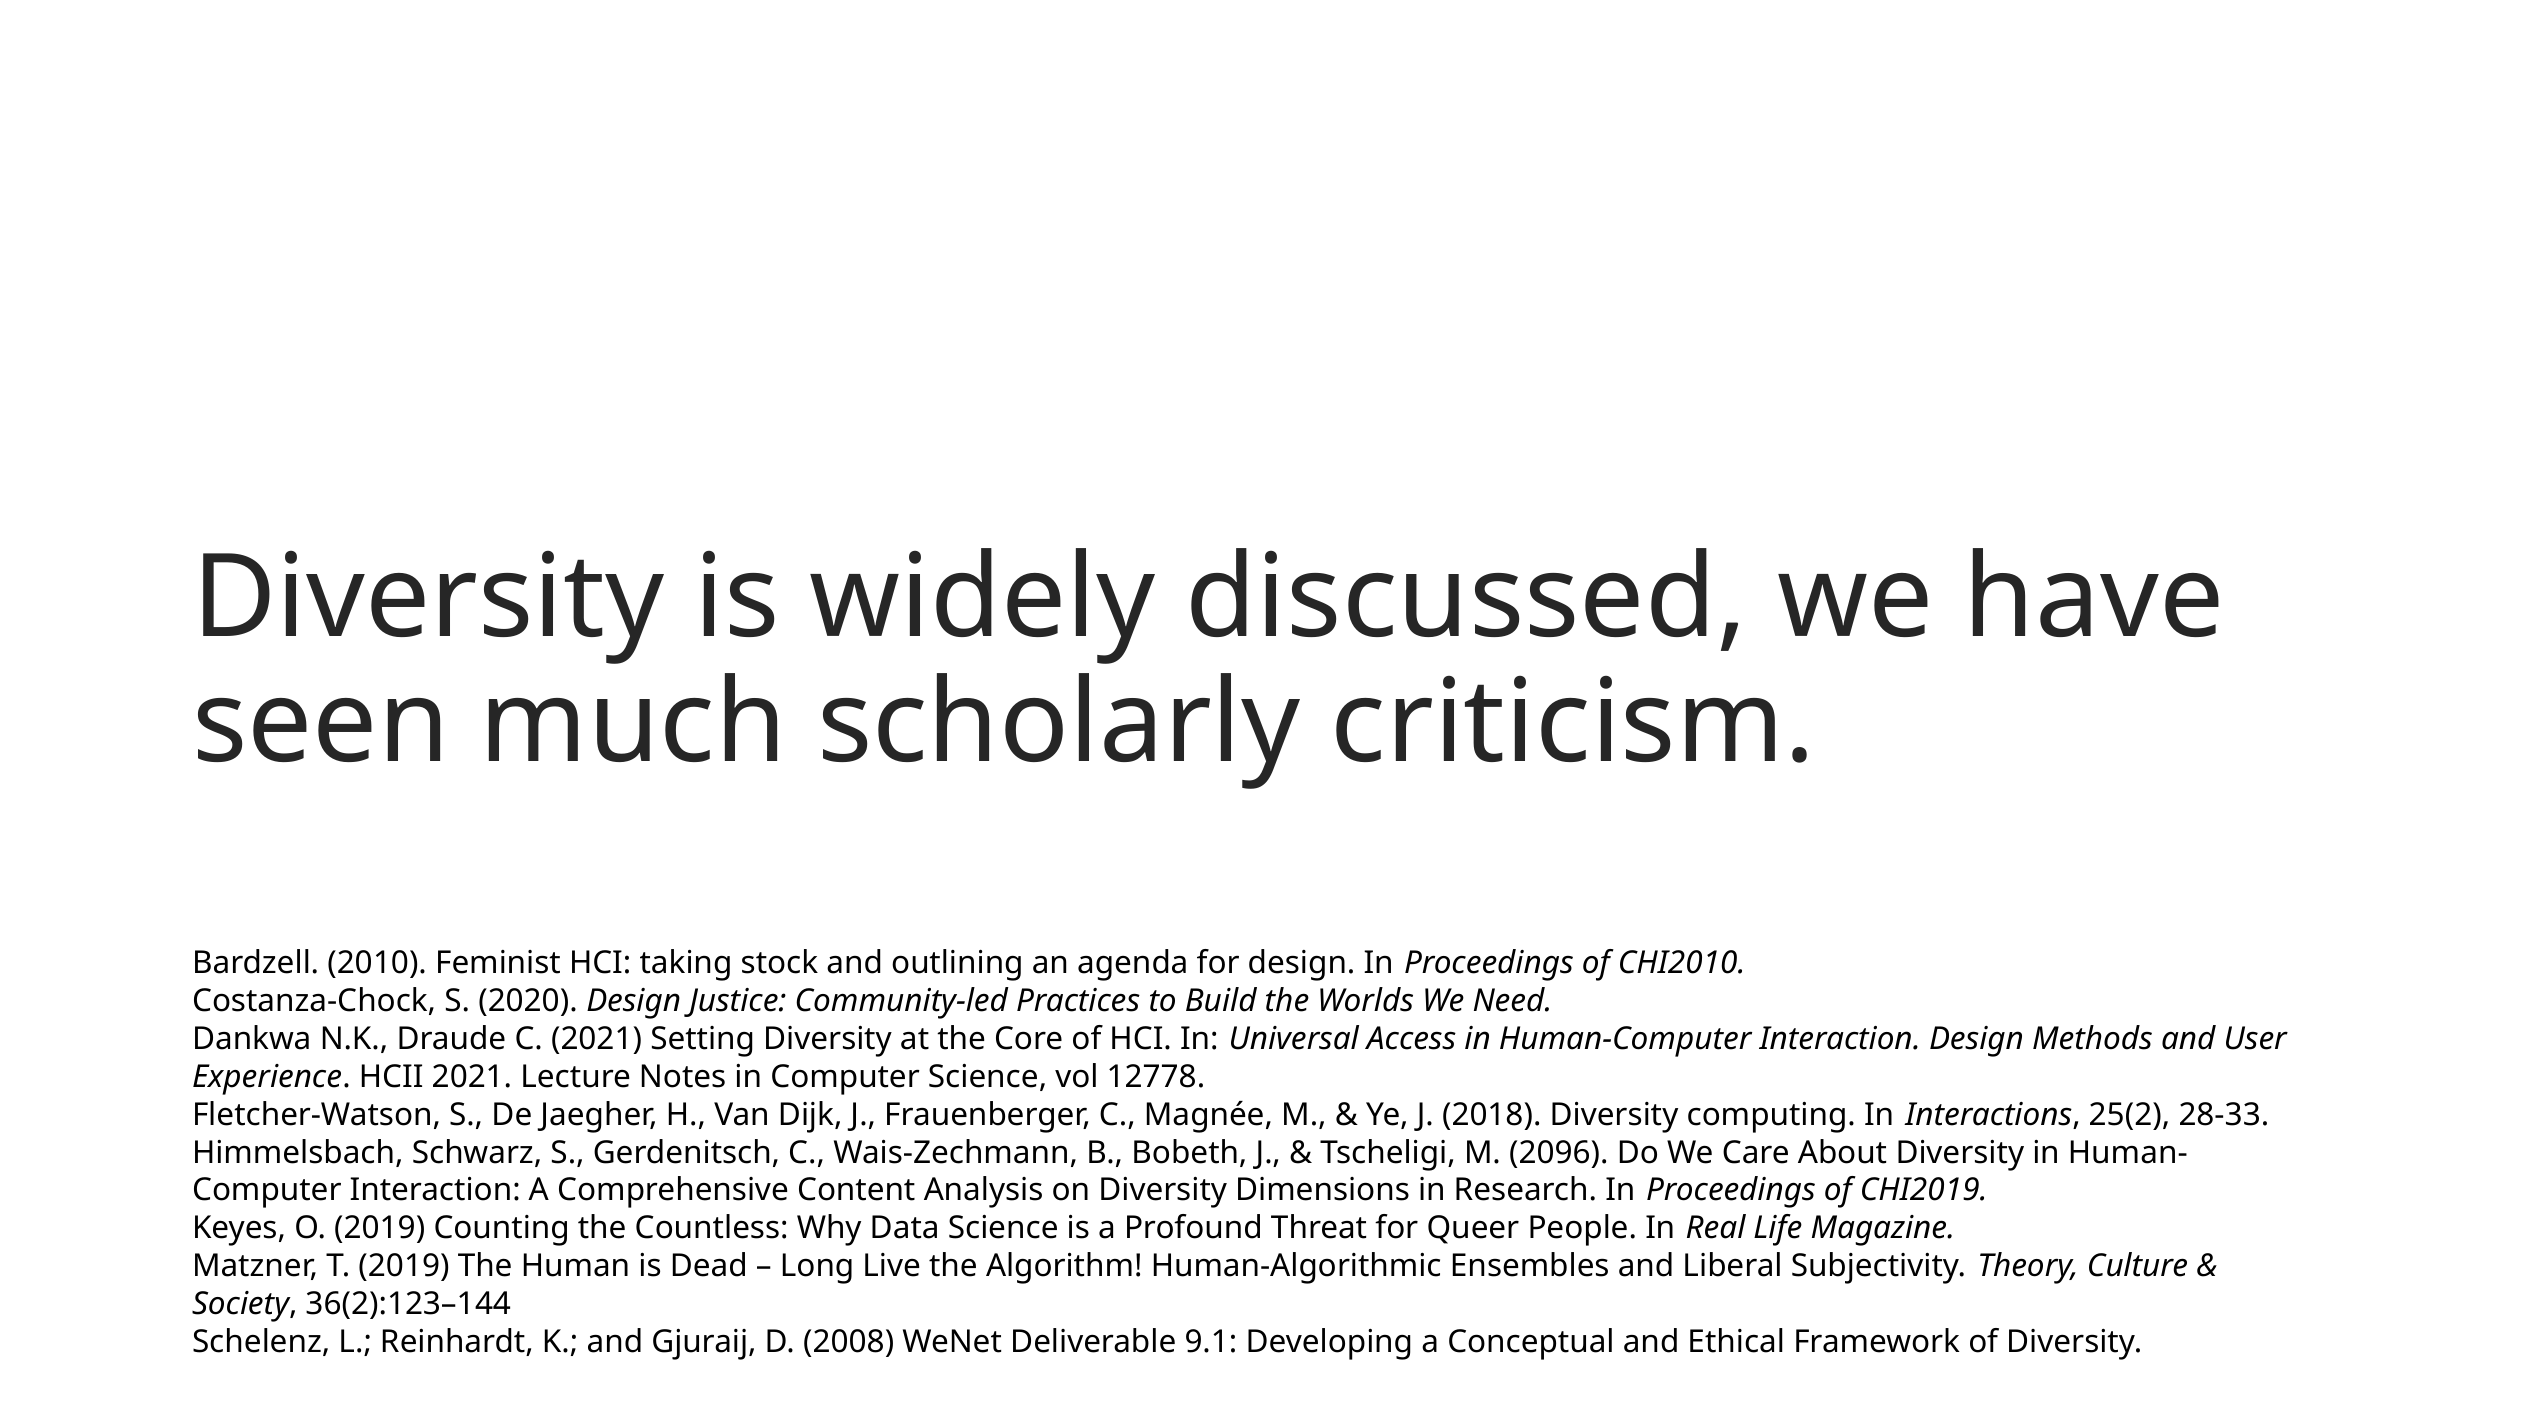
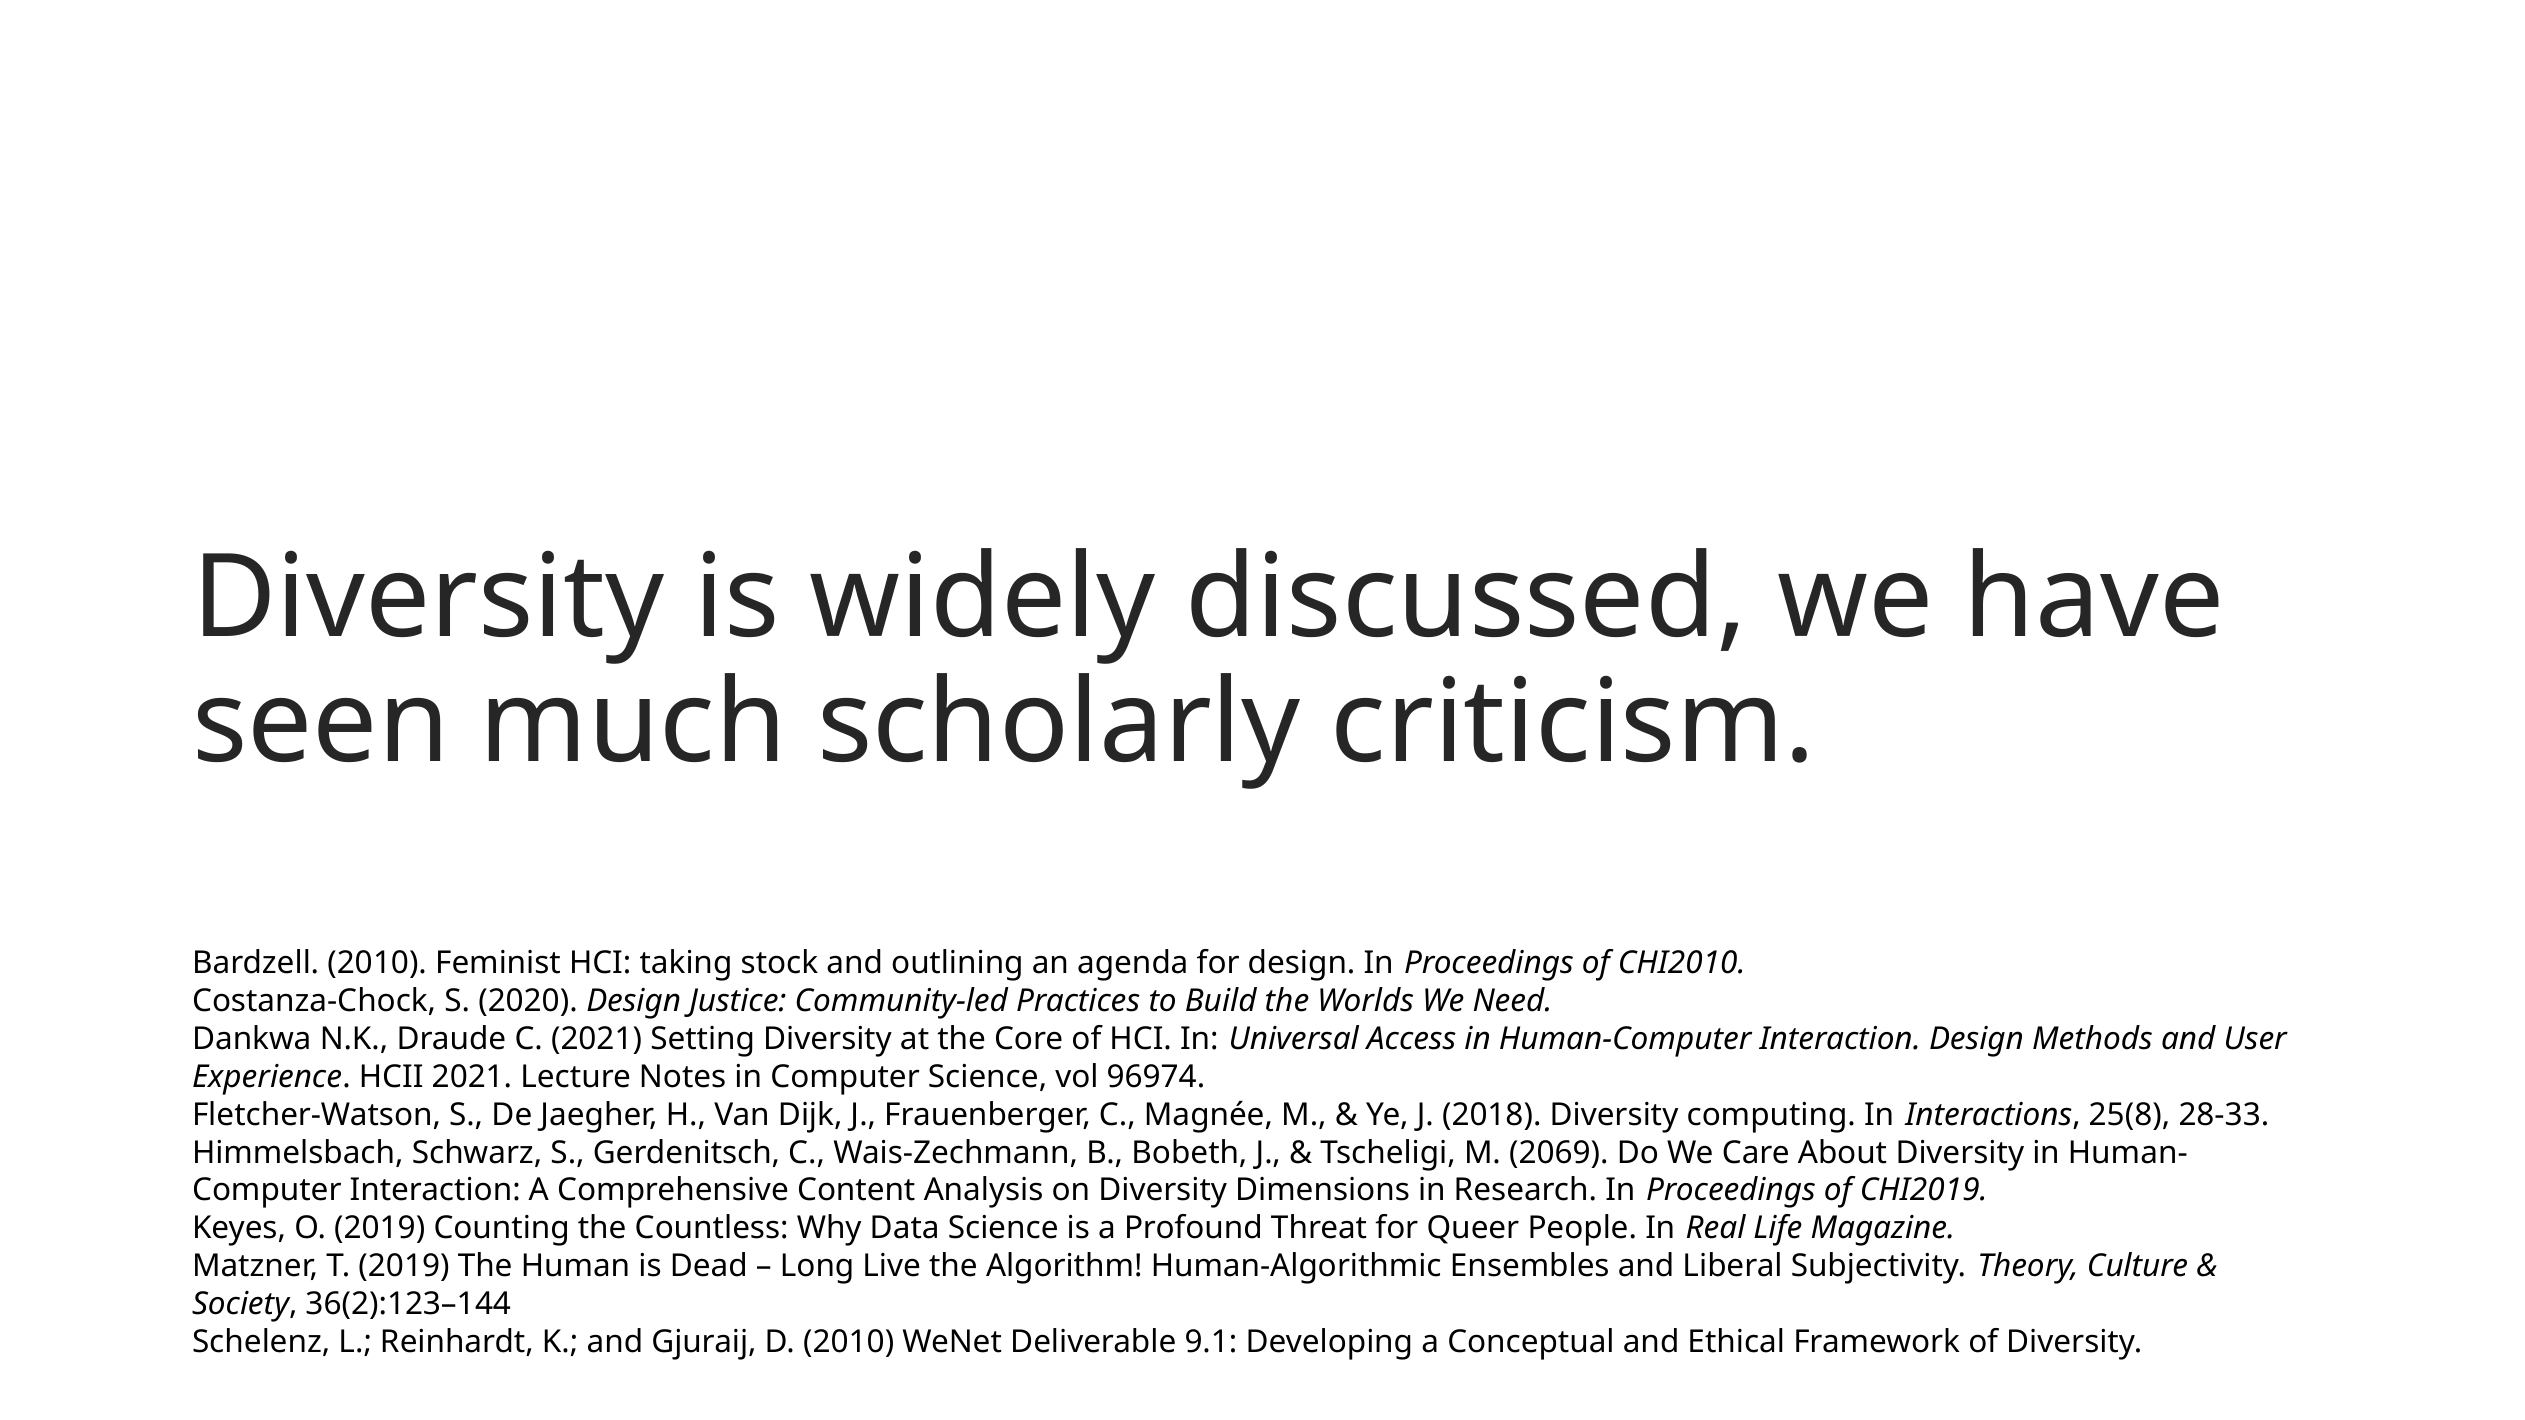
12778: 12778 -> 96974 (1156, 1077)
25(2: 25(2 -> 25(8 (2129, 1115)
2096: 2096 -> 2069 (1559, 1153)
D 2008: 2008 -> 2010 (849, 1342)
